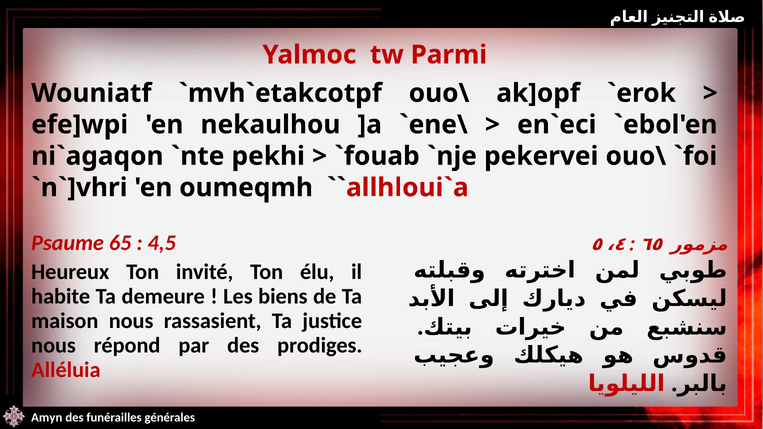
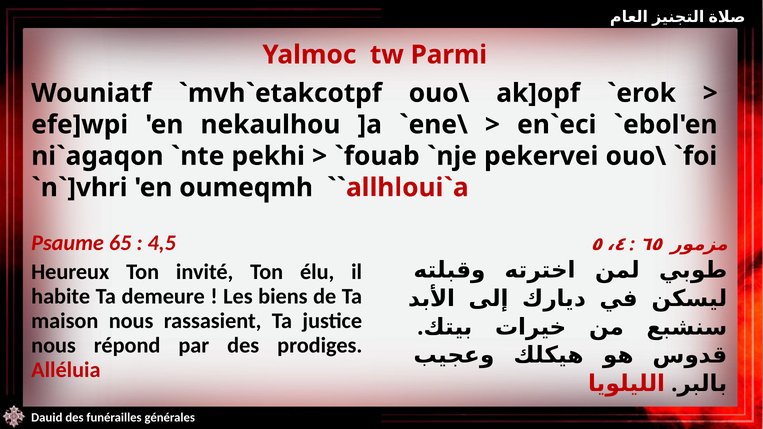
Amyn: Amyn -> Dauid (47, 418)
